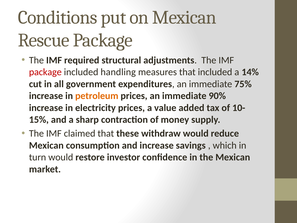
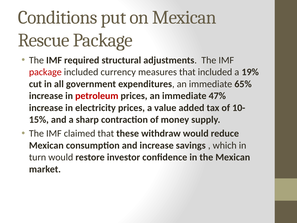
handling: handling -> currency (118, 72)
14%: 14% -> 19% (250, 72)
75%: 75% -> 65% (243, 84)
petroleum colour: orange -> red (97, 96)
90%: 90% -> 47% (217, 96)
